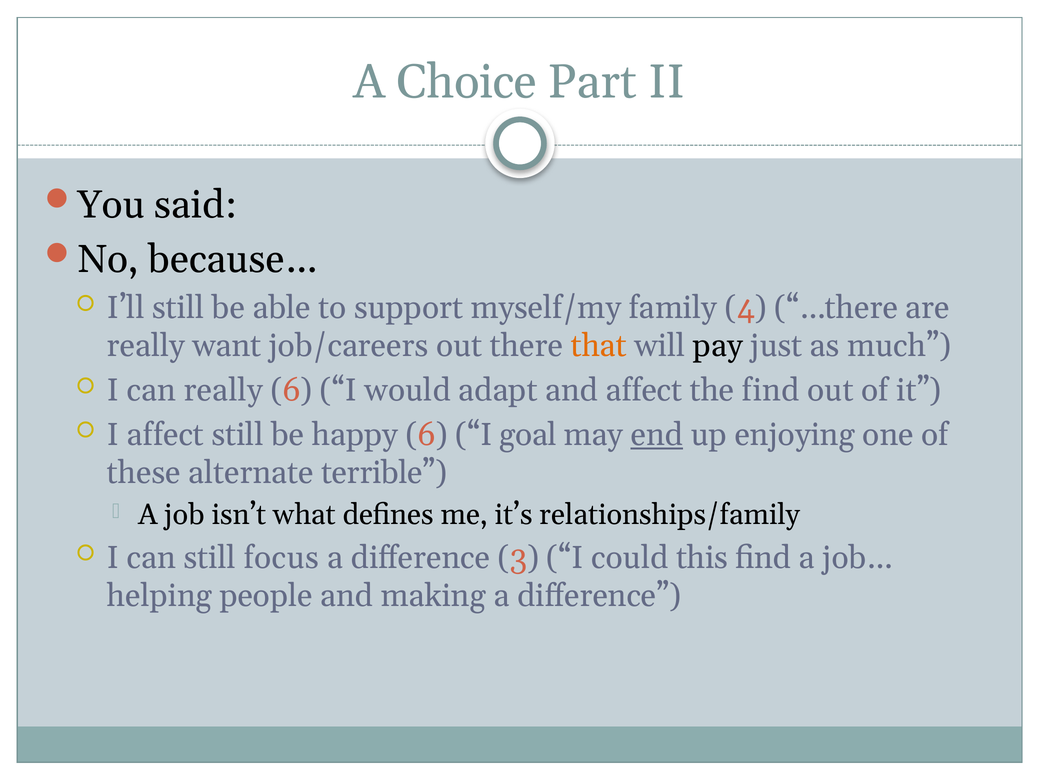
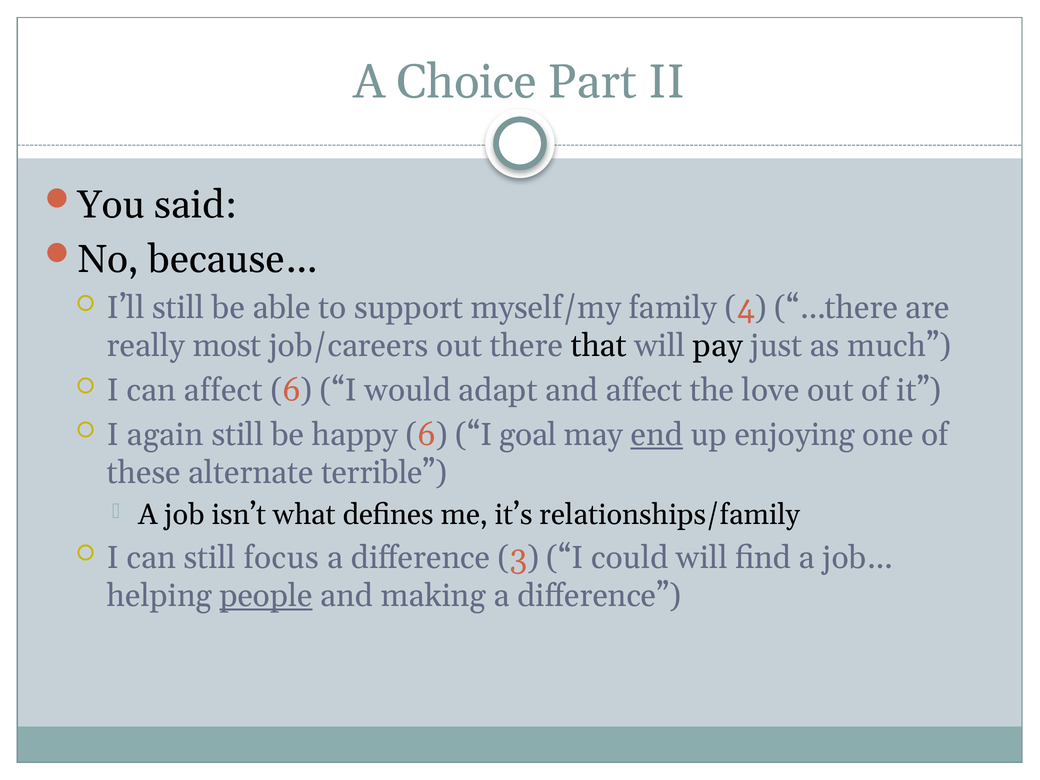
want: want -> most (227, 346)
that colour: orange -> black (599, 346)
can really: really -> affect (223, 390)
the find: find -> love (771, 390)
I affect: affect -> again (165, 435)
could this: this -> will (702, 558)
people underline: none -> present (266, 596)
